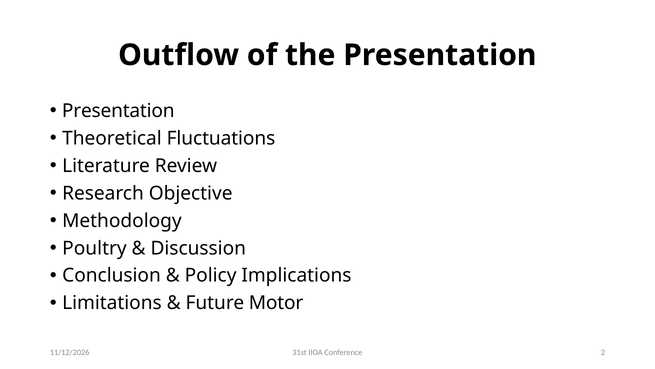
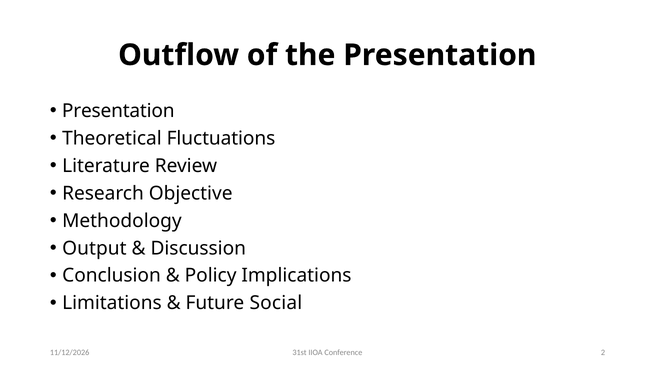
Poultry: Poultry -> Output (94, 248)
Motor: Motor -> Social (276, 303)
